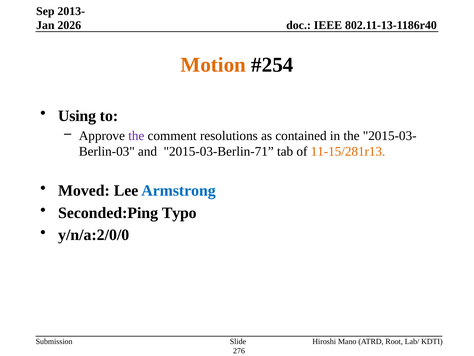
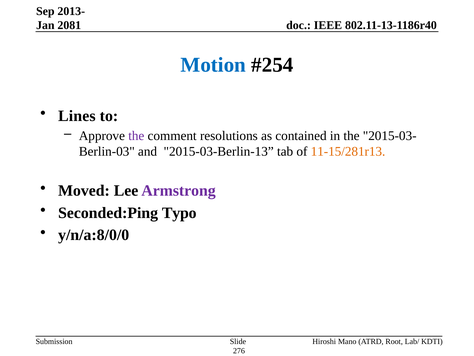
2026: 2026 -> 2081 (69, 25)
Motion colour: orange -> blue (213, 65)
Using: Using -> Lines (77, 116)
2015-03-Berlin-71: 2015-03-Berlin-71 -> 2015-03-Berlin-13 (219, 151)
Armstrong colour: blue -> purple (179, 190)
y/n/a:2/0/0: y/n/a:2/0/0 -> y/n/a:8/0/0 (94, 235)
